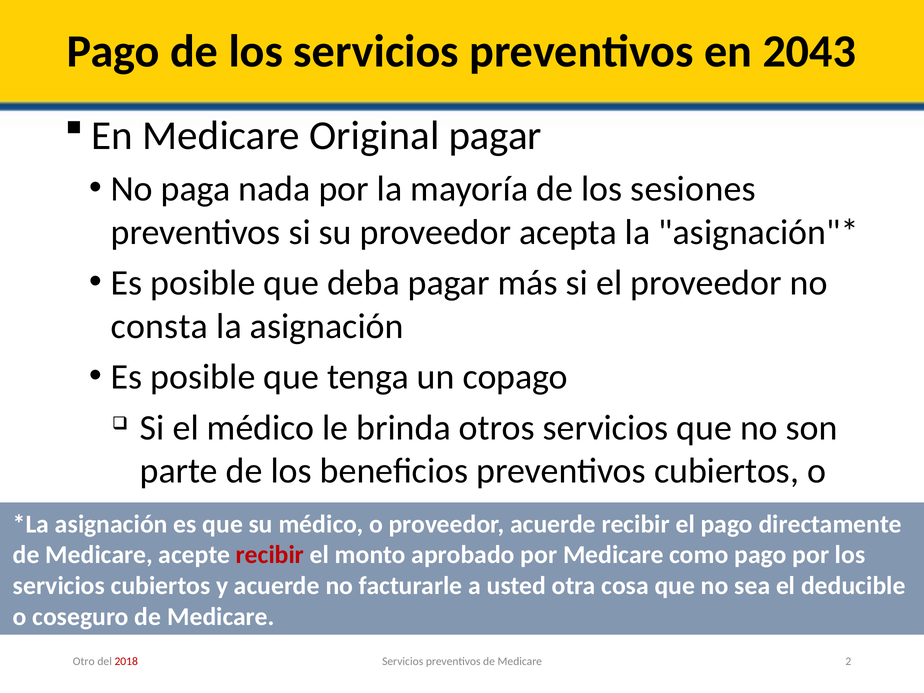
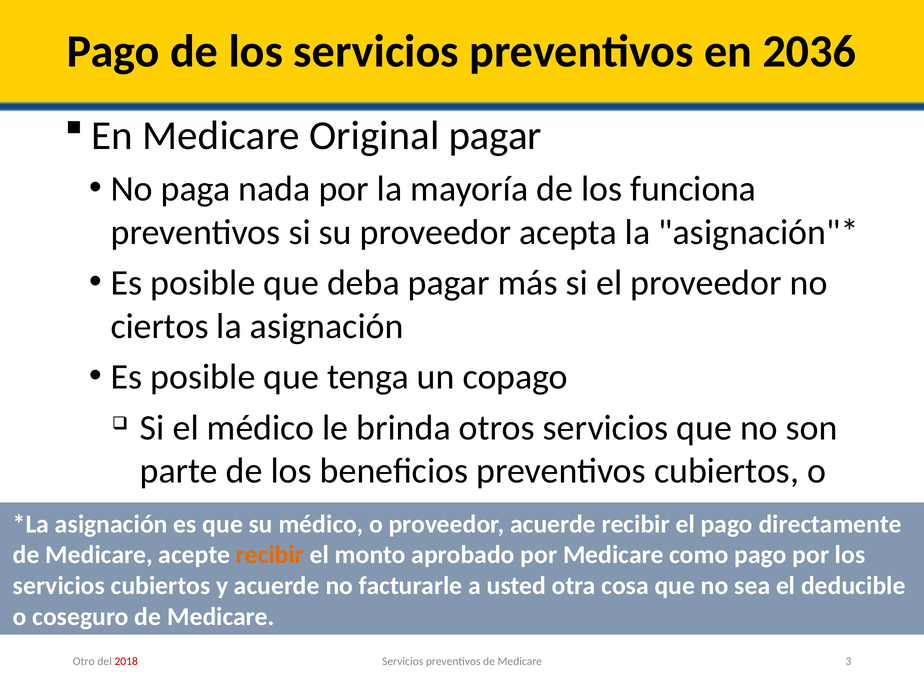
2043: 2043 -> 2036 (809, 51)
sesiones: sesiones -> funciona (693, 189)
consta: consta -> ciertos (160, 326)
recibir colour: red -> orange (270, 555)
2: 2 -> 3 (848, 661)
